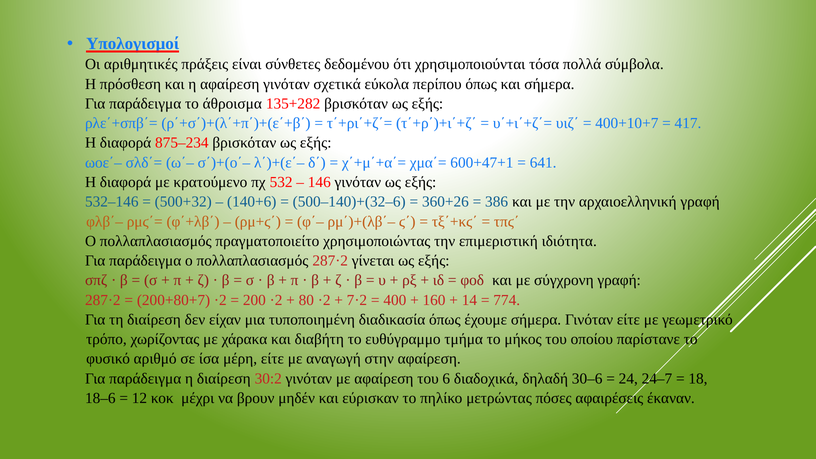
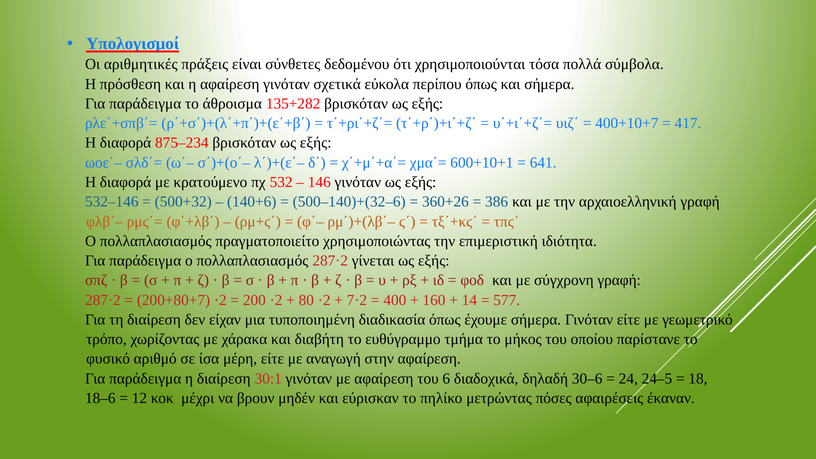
600+47+1: 600+47+1 -> 600+10+1 (482, 163)
774: 774 -> 577 (507, 300)
30:2: 30:2 -> 30:1 (268, 379)
24–7: 24–7 -> 24–5 (657, 379)
